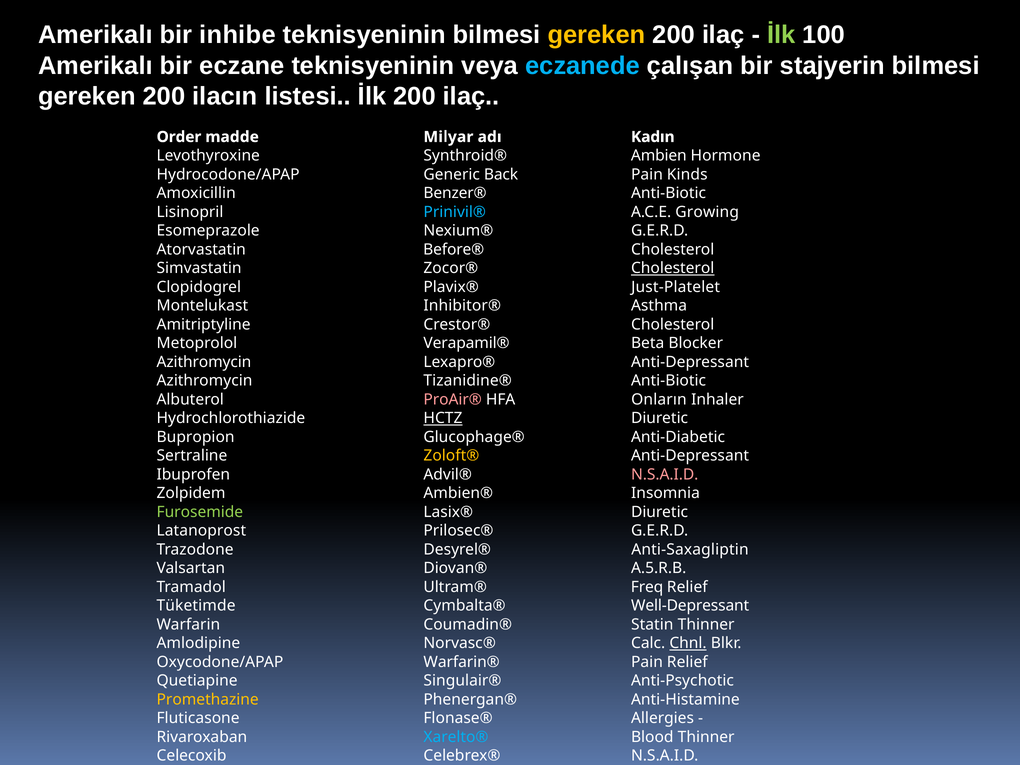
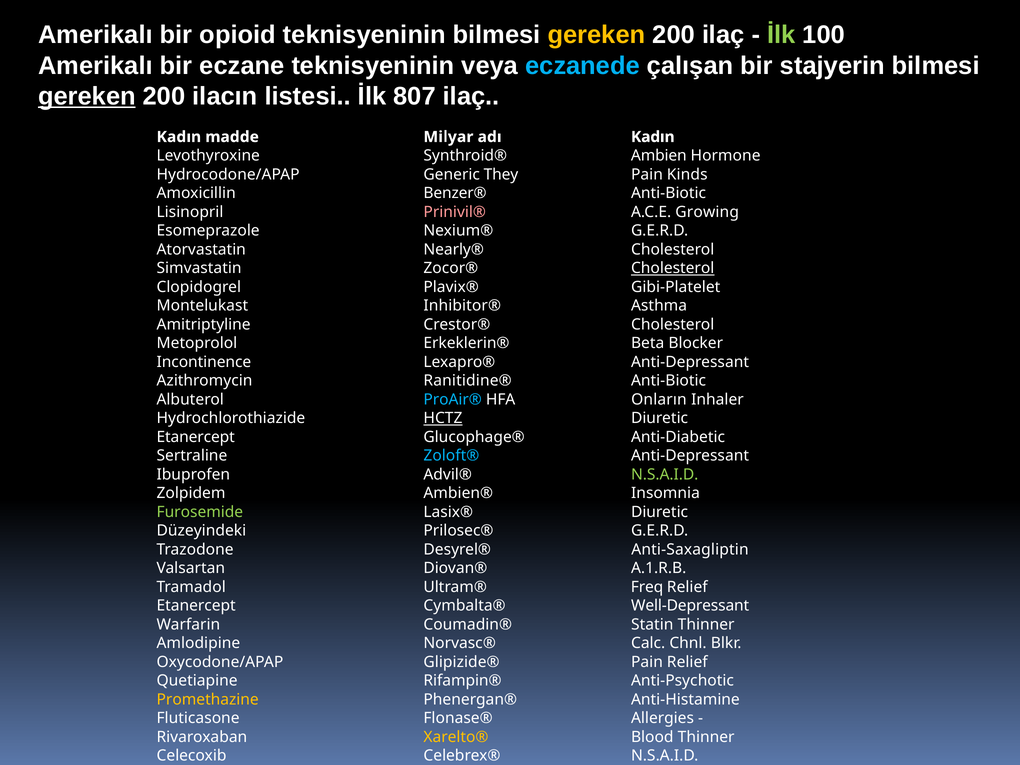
inhibe: inhibe -> opioid (238, 35)
gereken underline: none -> present (87, 96)
İlk 200: 200 -> 807 (415, 96)
Order: Order -> Kadın (179, 137)
Back: Back -> They (501, 174)
Prinivil® colour: light blue -> pink (455, 212)
Before®: Before® -> Nearly® (454, 249)
Just-Platelet: Just-Platelet -> Gibi-Platelet (676, 287)
Verapamil®: Verapamil® -> Erkeklerin® (466, 343)
Azithromycin: Azithromycin -> Incontinence (204, 362)
Tizanidine®: Tizanidine® -> Ranitidine® (468, 381)
ProAir® colour: pink -> light blue (453, 399)
Bupropion: Bupropion -> Etanercept (196, 437)
Zoloft® colour: yellow -> light blue (451, 456)
N.S.A.I.D colour: pink -> light green (665, 474)
Latanoprost: Latanoprost -> Düzeyindeki (201, 531)
A.5.R.B: A.5.R.B -> A.1.R.B (659, 568)
Tüketimde: Tüketimde -> Etanercept (196, 606)
Chnl underline: present -> none (688, 643)
Warfarin®: Warfarin® -> Glipizide® (462, 662)
Singulair®: Singulair® -> Rifampin® (462, 681)
Xarelto® colour: light blue -> yellow (456, 737)
